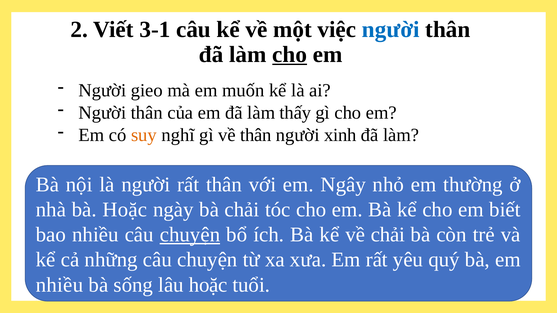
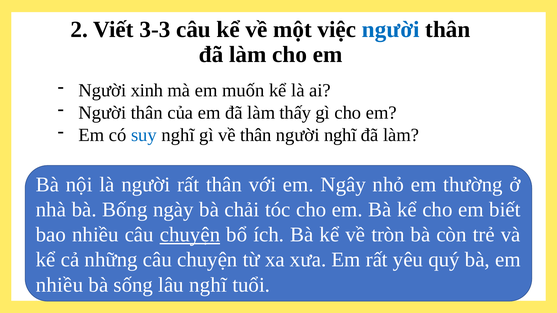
3-1: 3-1 -> 3-3 (155, 29)
cho underline: present -> none (290, 54)
gieo: gieo -> xinh (147, 91)
suy colour: orange -> blue (144, 135)
người xinh: xinh -> nghĩ (340, 135)
bà Hoặc: Hoặc -> Bống (125, 210)
về chải: chải -> tròn (388, 235)
lâu hoặc: hoặc -> nghĩ (208, 285)
